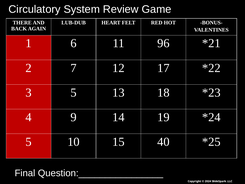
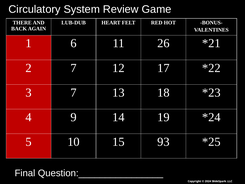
96: 96 -> 26 (163, 43)
3 5: 5 -> 7 (74, 92)
40: 40 -> 93 (163, 142)
